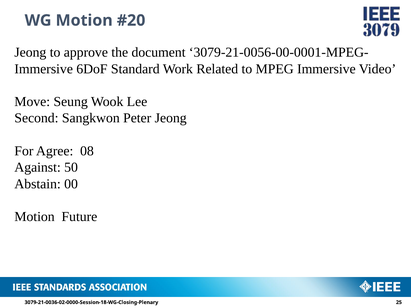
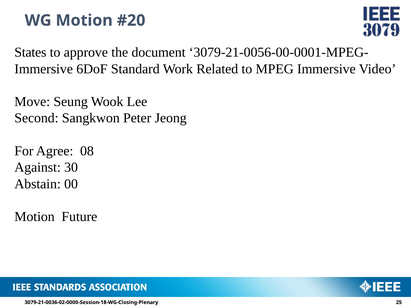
Jeong: Jeong -> States (30, 52)
50: 50 -> 30 (71, 168)
